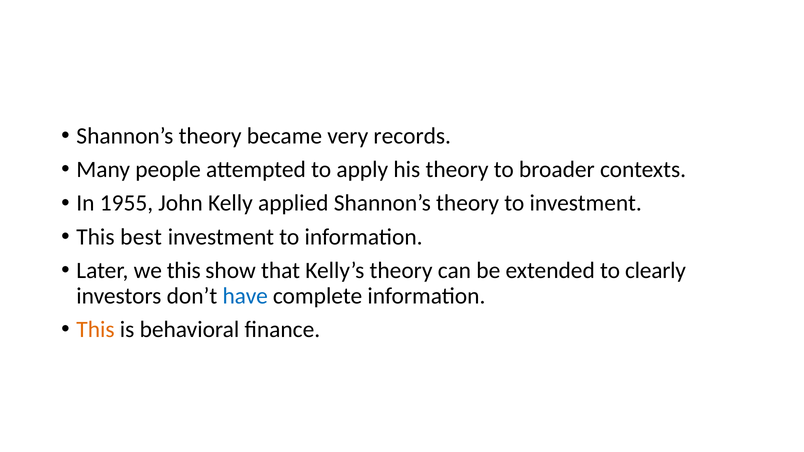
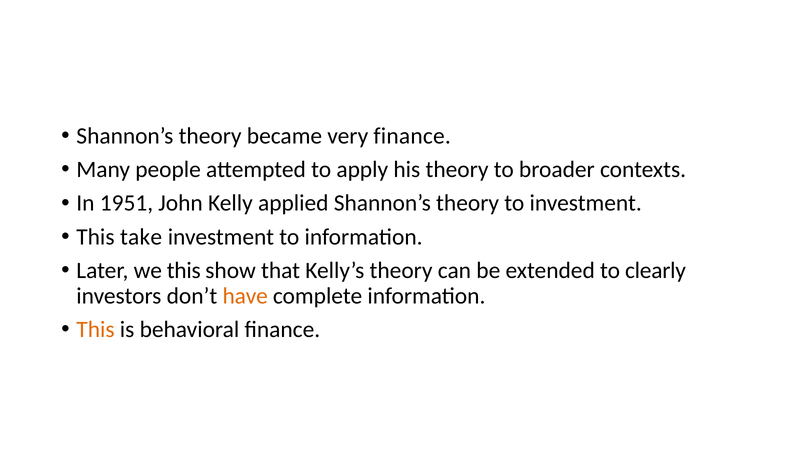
very records: records -> finance (412, 136)
1955: 1955 -> 1951 (126, 203)
best: best -> take (141, 237)
have colour: blue -> orange (245, 296)
